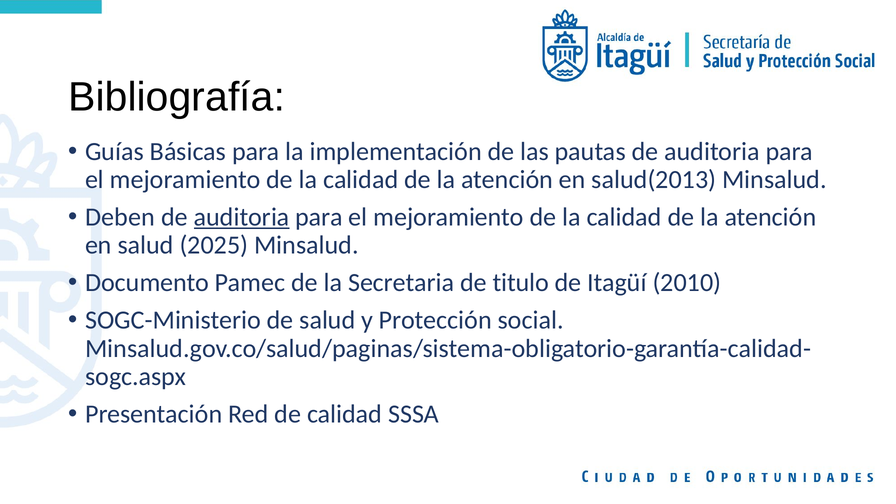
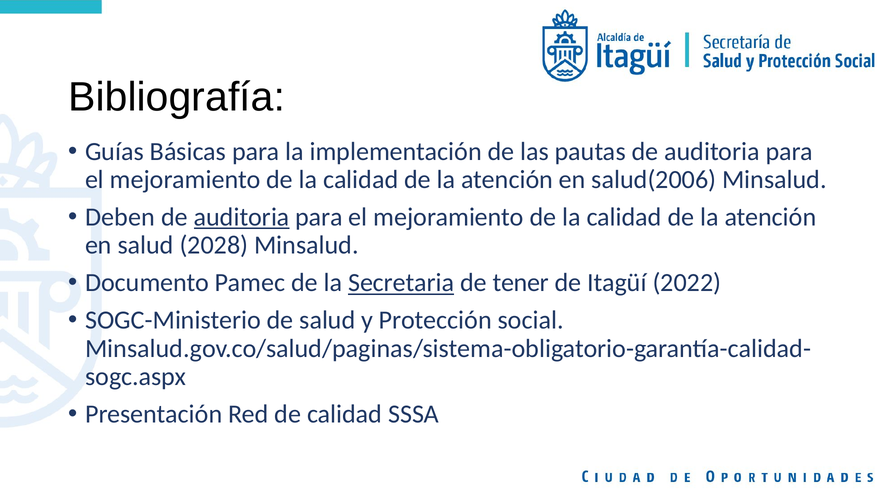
salud(2013: salud(2013 -> salud(2006 (654, 180)
2025: 2025 -> 2028 (214, 245)
Secretaria underline: none -> present (401, 283)
titulo: titulo -> tener (521, 283)
2010: 2010 -> 2022 (687, 283)
